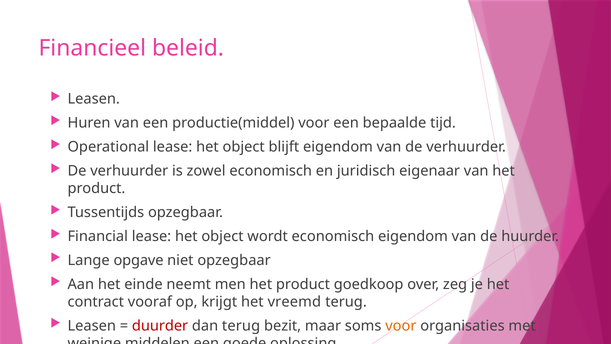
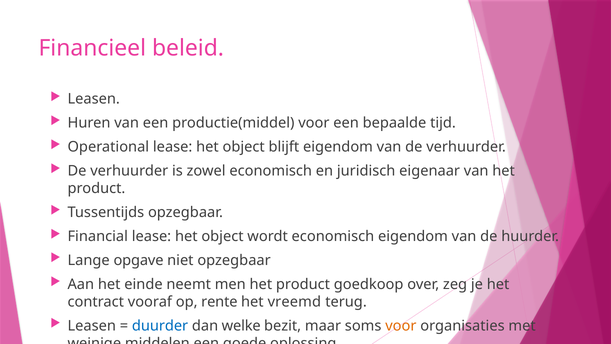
krijgt: krijgt -> rente (219, 301)
duurder colour: red -> blue (160, 325)
dan terug: terug -> welke (241, 325)
